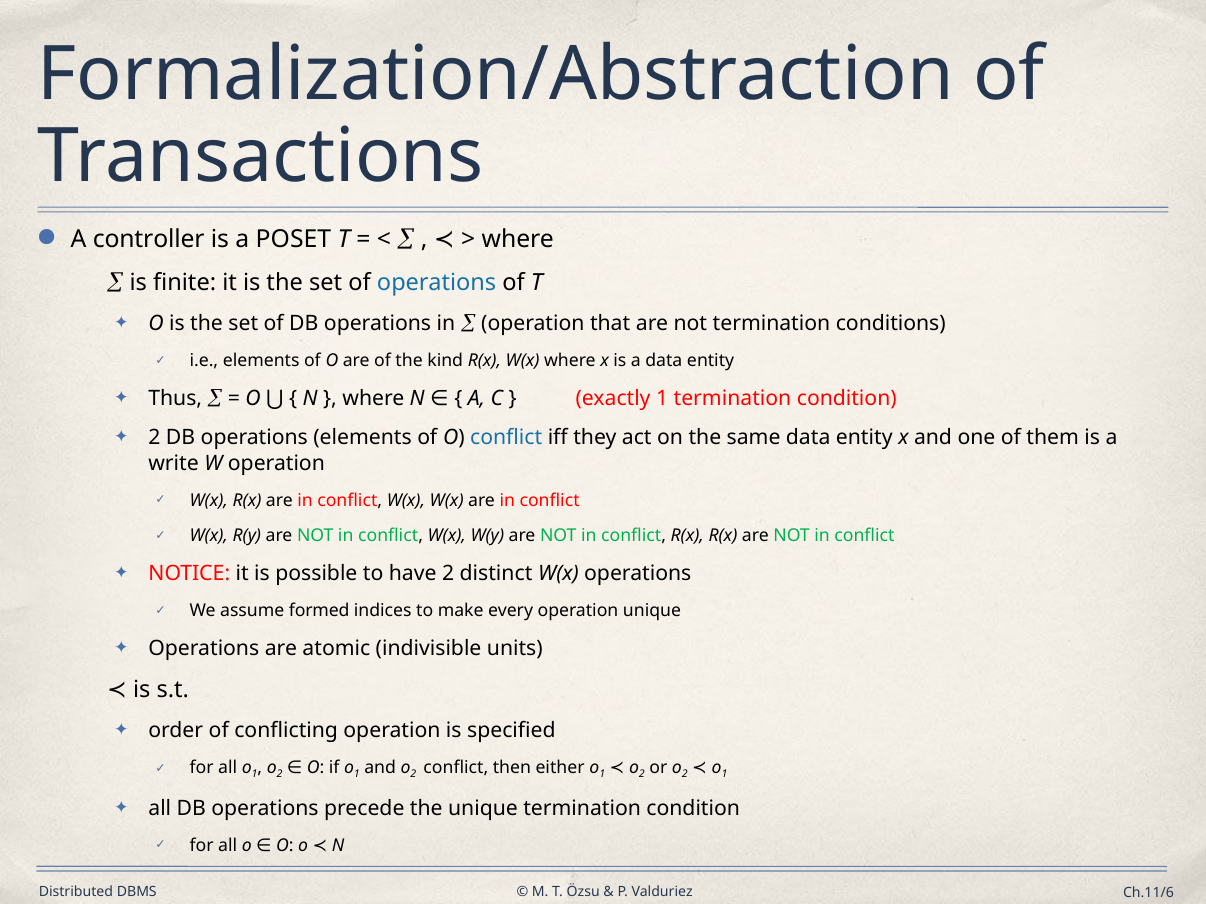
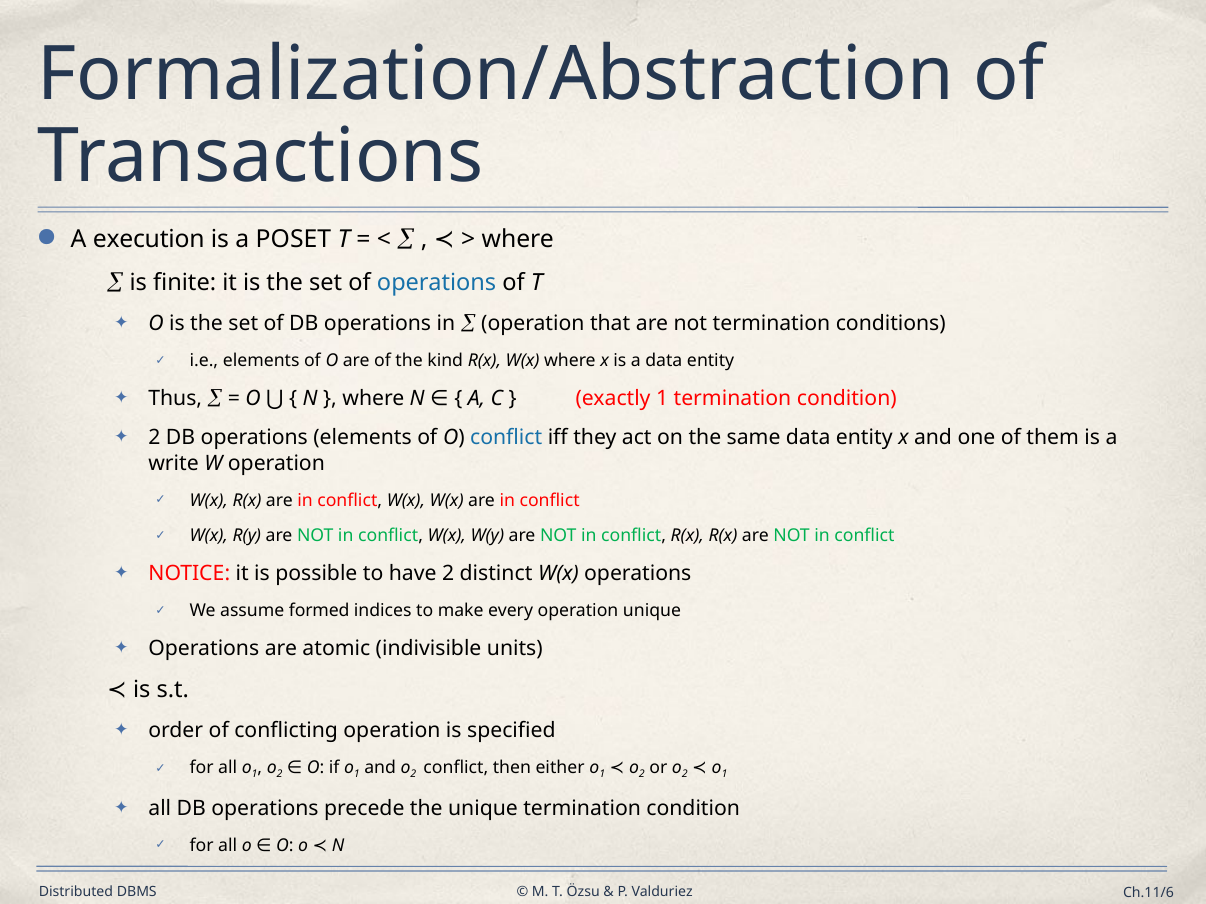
controller: controller -> execution (149, 240)
